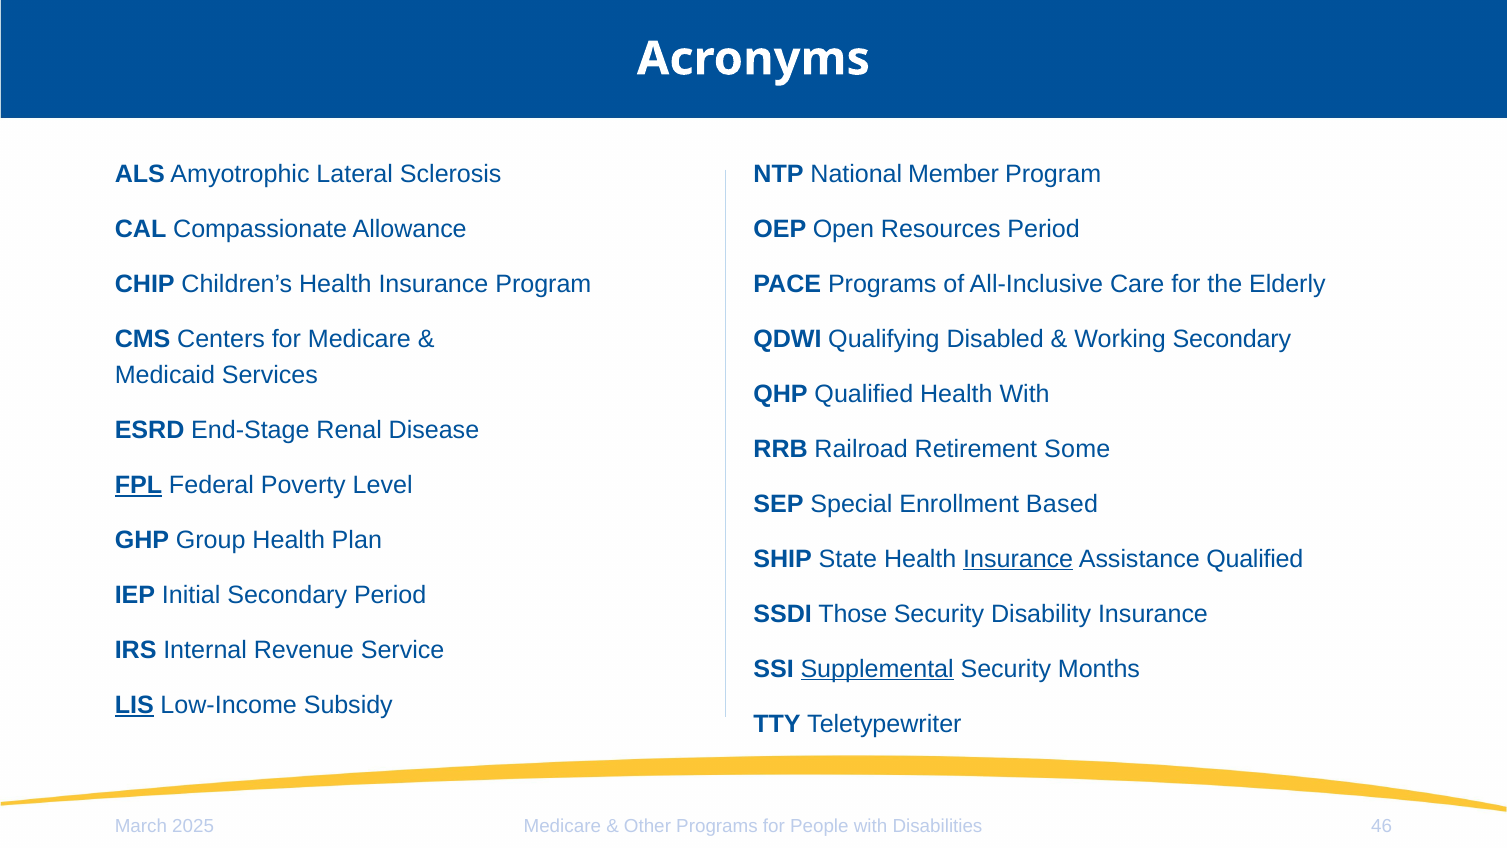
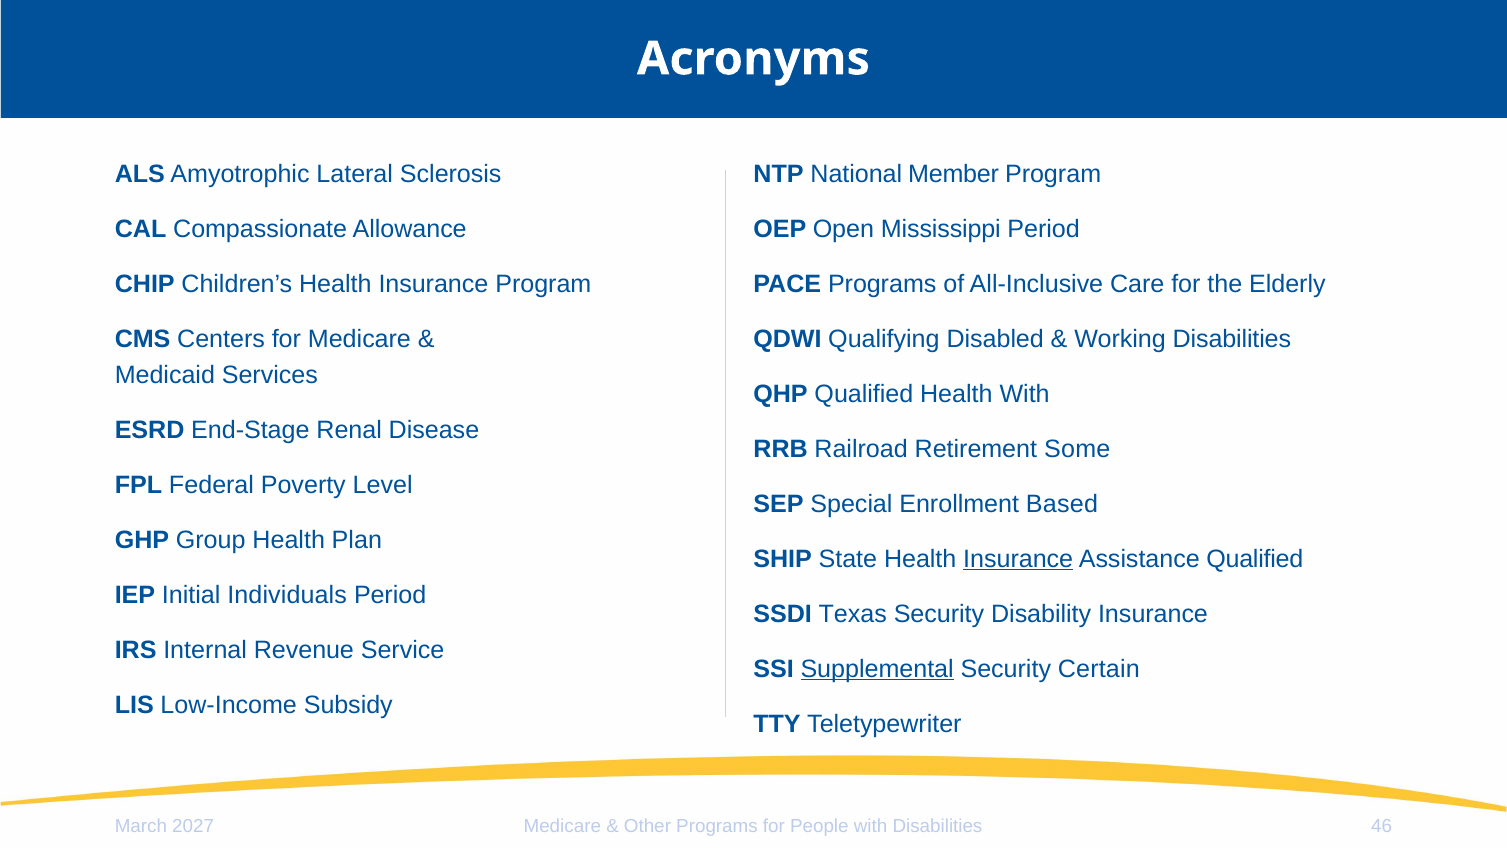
Resources: Resources -> Mississippi (941, 229)
Working Secondary: Secondary -> Disabilities (1232, 339)
FPL underline: present -> none (138, 485)
Initial Secondary: Secondary -> Individuals (287, 595)
Those: Those -> Texas (853, 614)
Months: Months -> Certain (1099, 669)
LIS underline: present -> none (134, 705)
2025: 2025 -> 2027 (193, 826)
